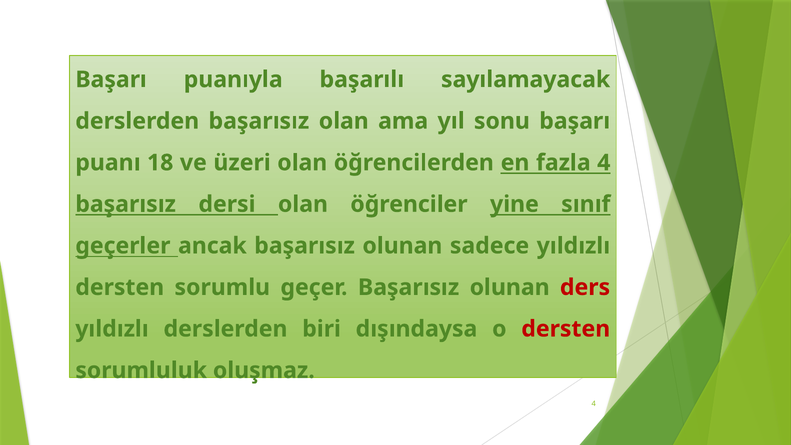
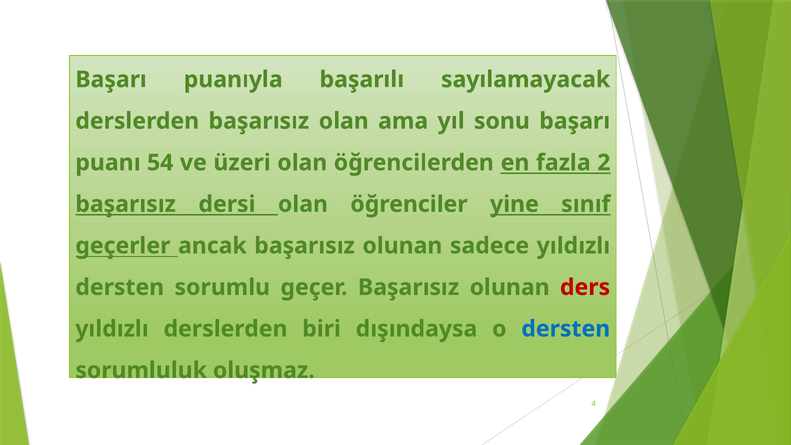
18: 18 -> 54 (160, 163)
fazla 4: 4 -> 2 (604, 163)
dersten colour: red -> blue (566, 329)
